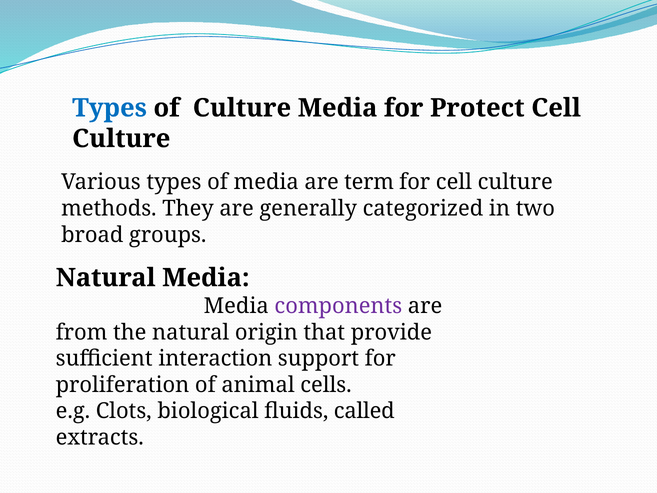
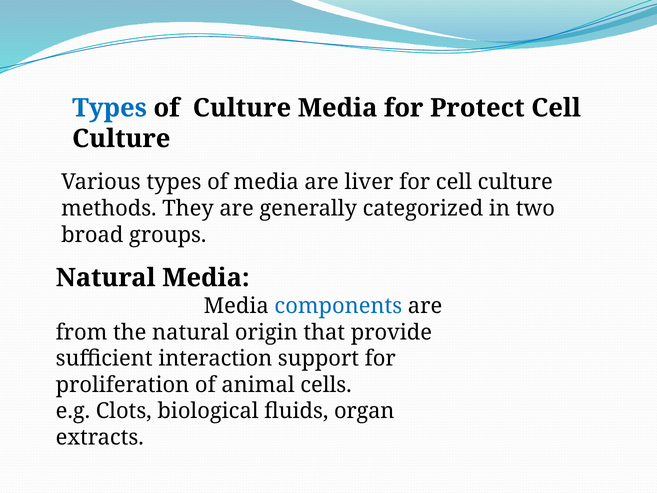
term: term -> liver (369, 182)
components colour: purple -> blue (338, 306)
called: called -> organ (364, 411)
